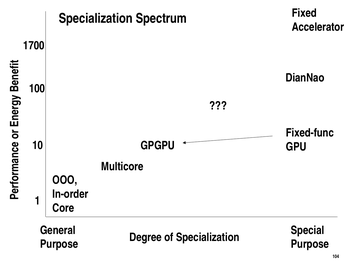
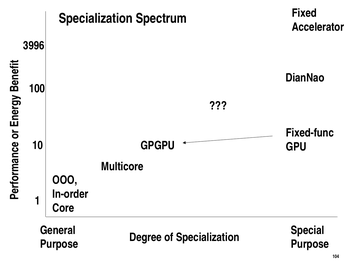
1700: 1700 -> 3996 (34, 45)
